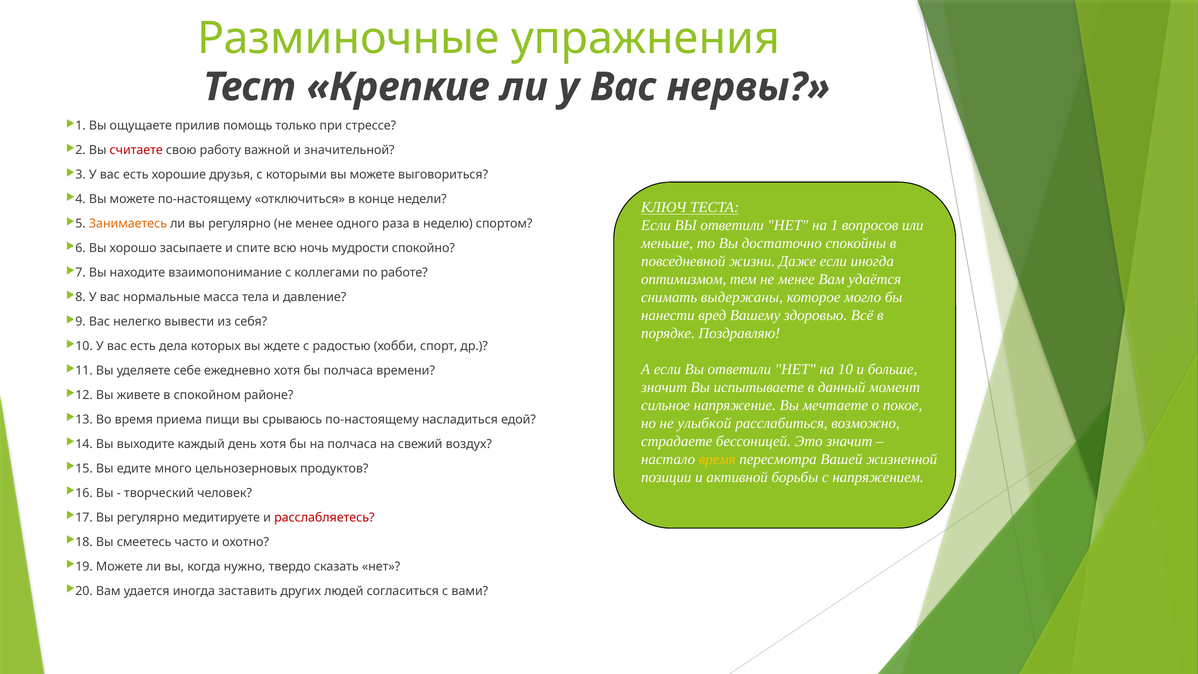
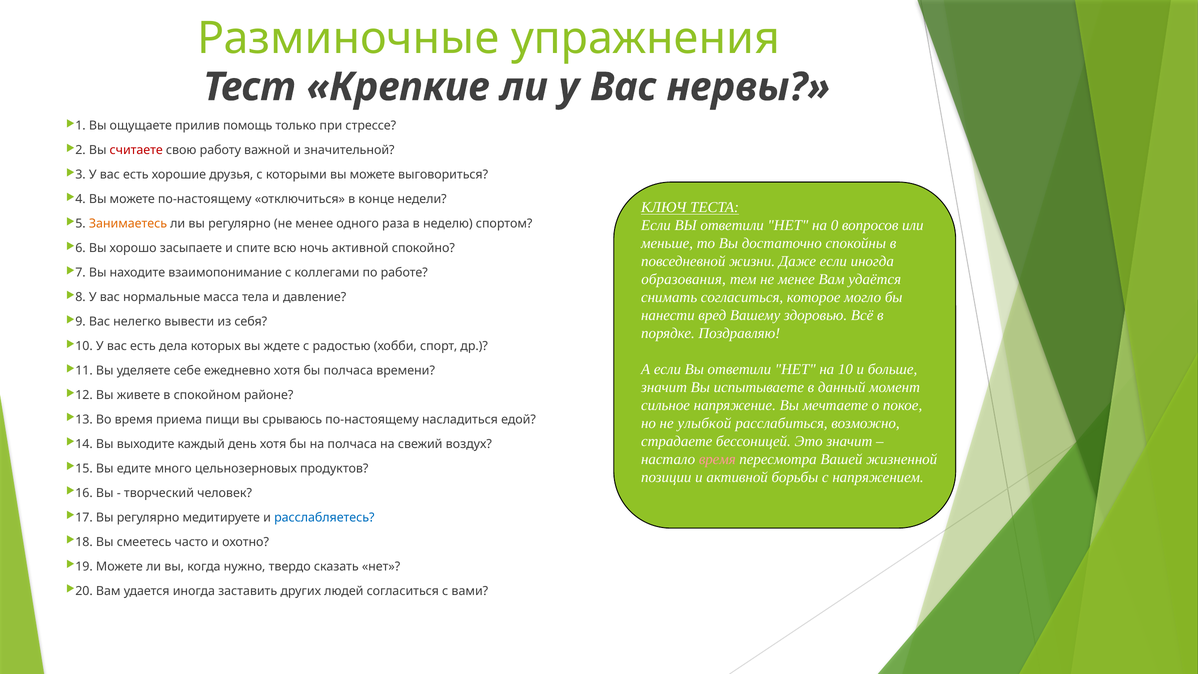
1: 1 -> 0 (834, 225)
ночь мудрости: мудрости -> активной (360, 248)
оптимизмом: оптимизмом -> образования (684, 279)
снимать выдержаны: выдержаны -> согласиться (742, 297)
время colour: yellow -> pink (717, 459)
расслабляетесь colour: red -> blue (324, 517)
